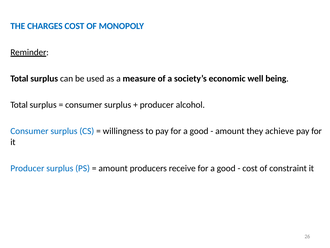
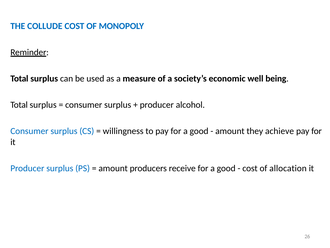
CHARGES: CHARGES -> COLLUDE (45, 26)
constraint: constraint -> allocation (288, 168)
